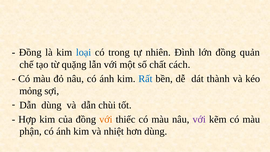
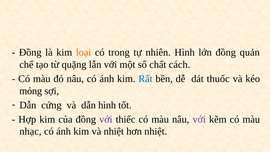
loại colour: blue -> orange (84, 52)
nhiên Đình: Đình -> Hình (185, 52)
thành: thành -> thuốc (218, 79)
Dẫn dùng: dùng -> cứng (51, 105)
dẫn chùi: chùi -> hình (107, 105)
với colour: orange -> purple (106, 119)
phận: phận -> nhạc (30, 131)
hơn dùng: dùng -> nhiệt (156, 131)
